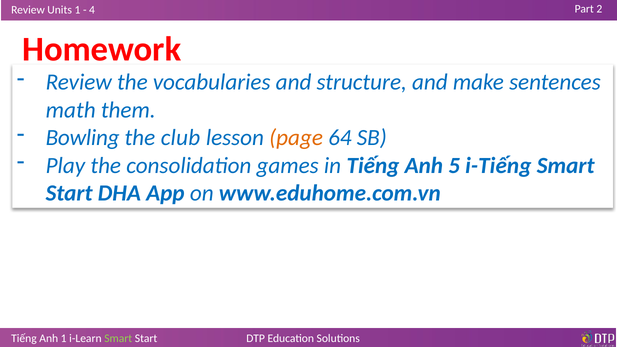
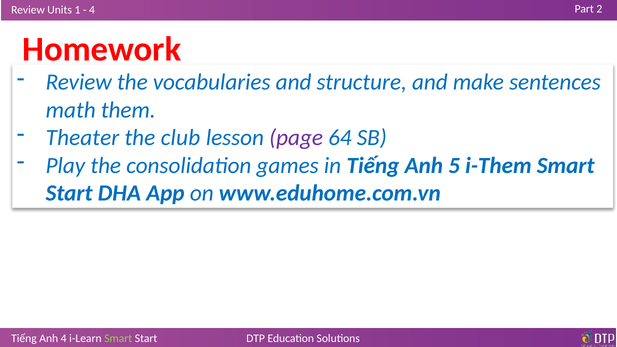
Bowling: Bowling -> Theater (82, 138)
page colour: orange -> purple (296, 138)
i-Tiếng: i-Tiếng -> i-Them (498, 166)
Anh 1: 1 -> 4 (64, 338)
